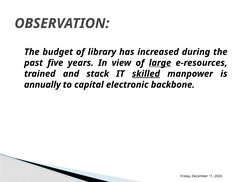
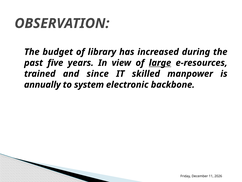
stack: stack -> since (98, 74)
skilled underline: present -> none (146, 74)
capital: capital -> system (89, 84)
